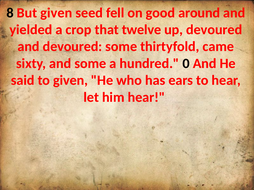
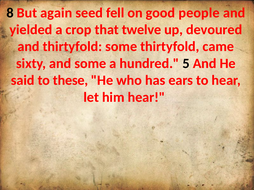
But given: given -> again (56, 13)
around: around -> people (199, 13)
and devoured: devoured -> thirtyfold (72, 47)
0: 0 -> 5 (186, 64)
to given: given -> these (71, 81)
